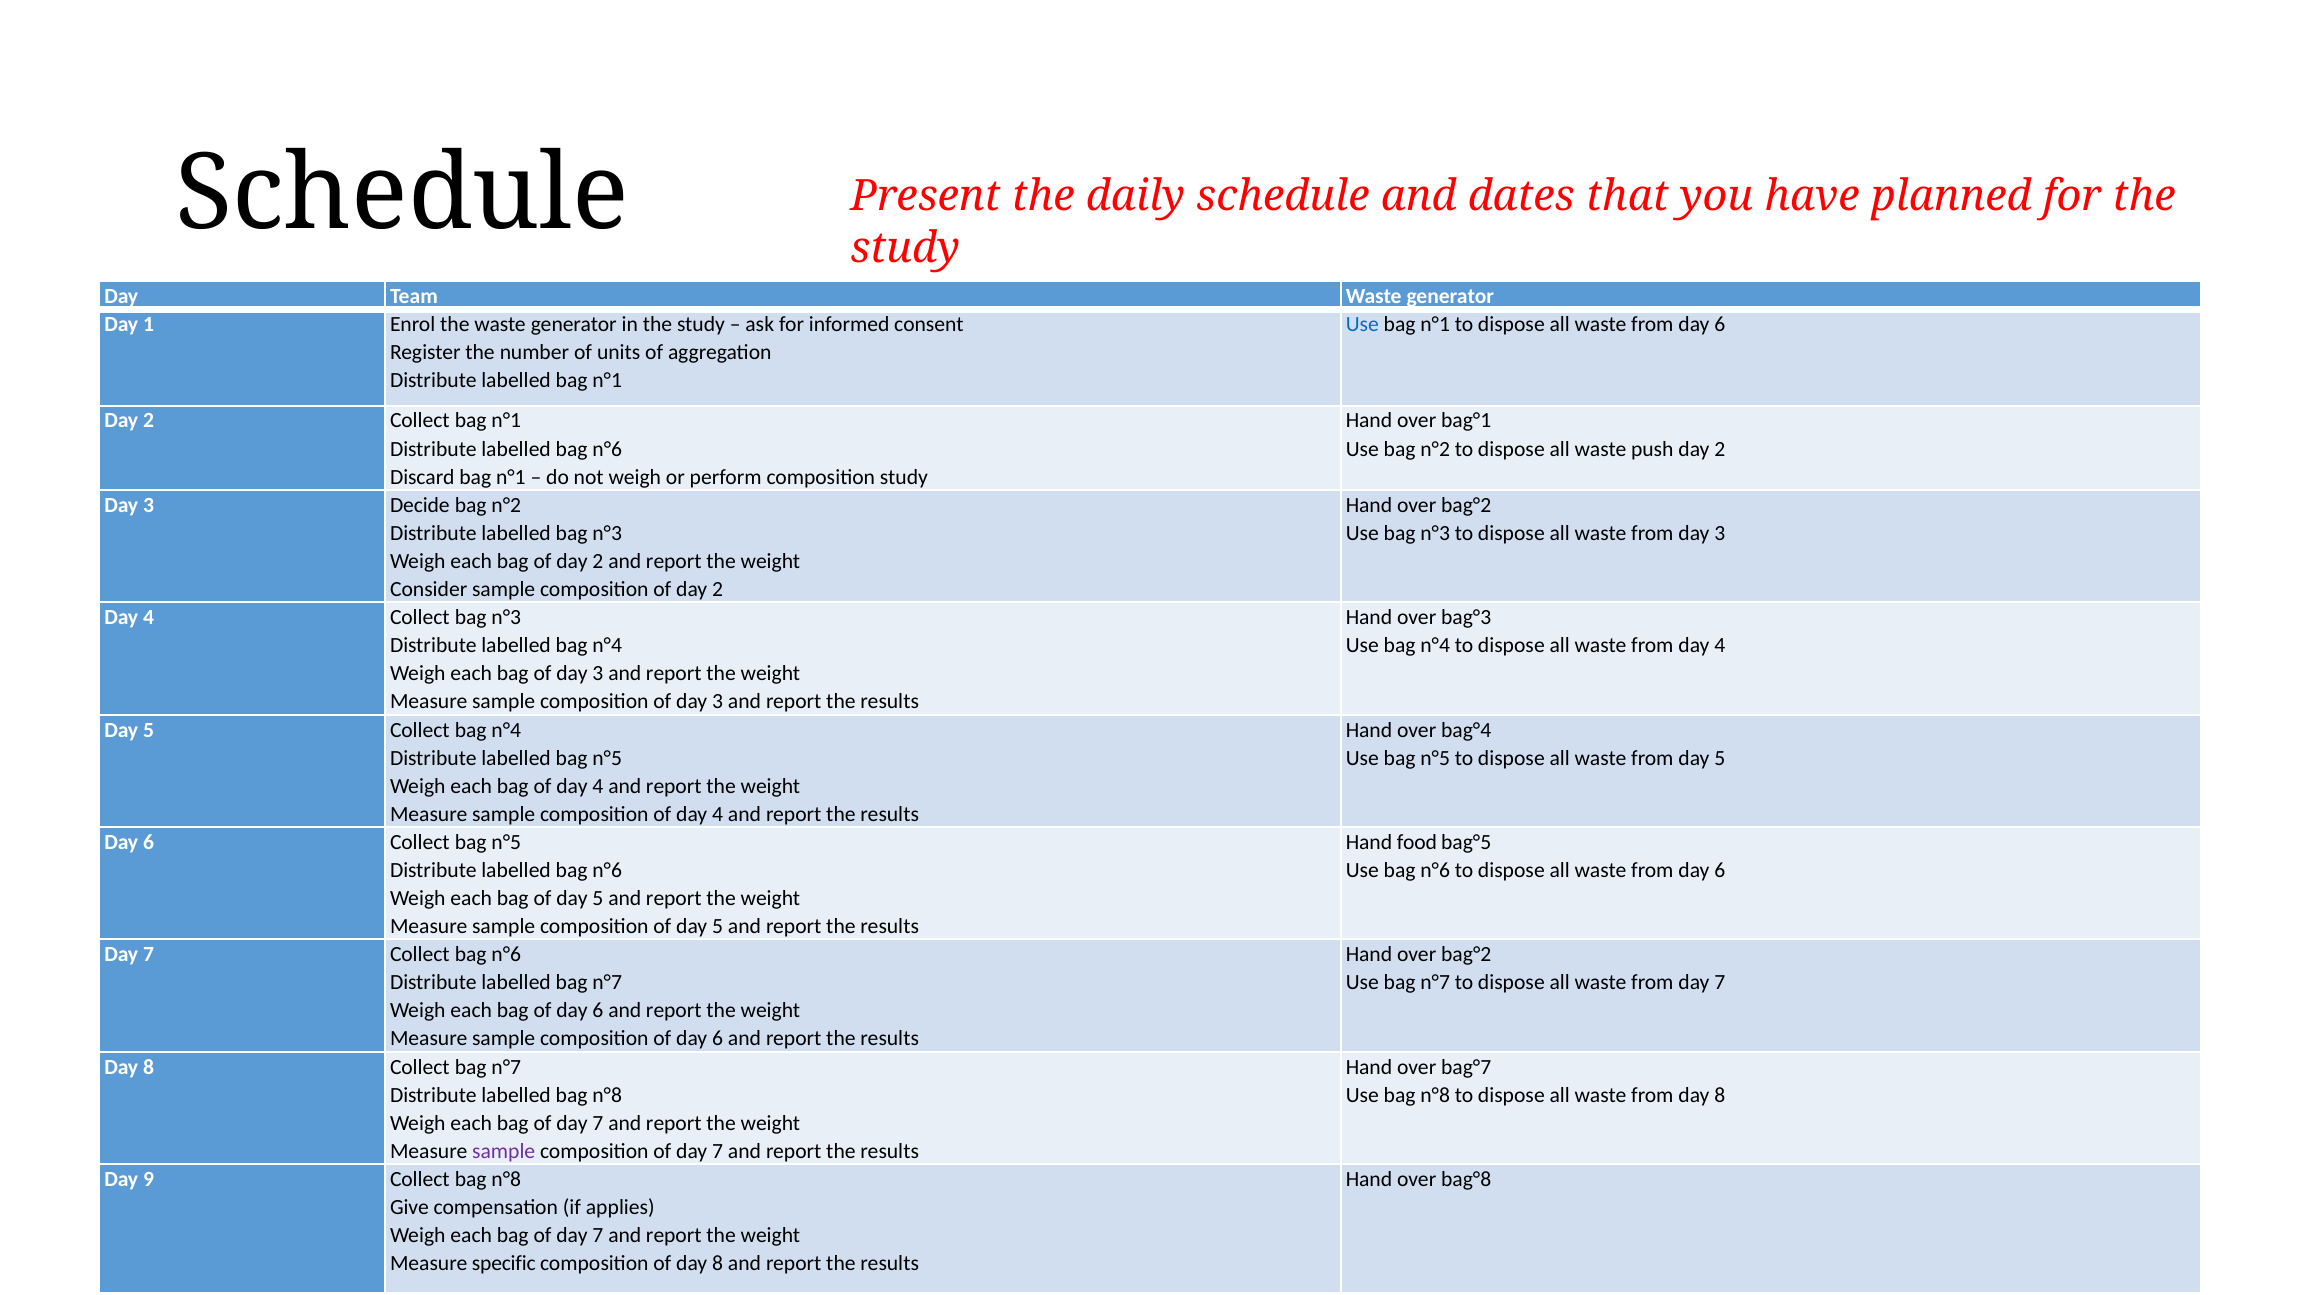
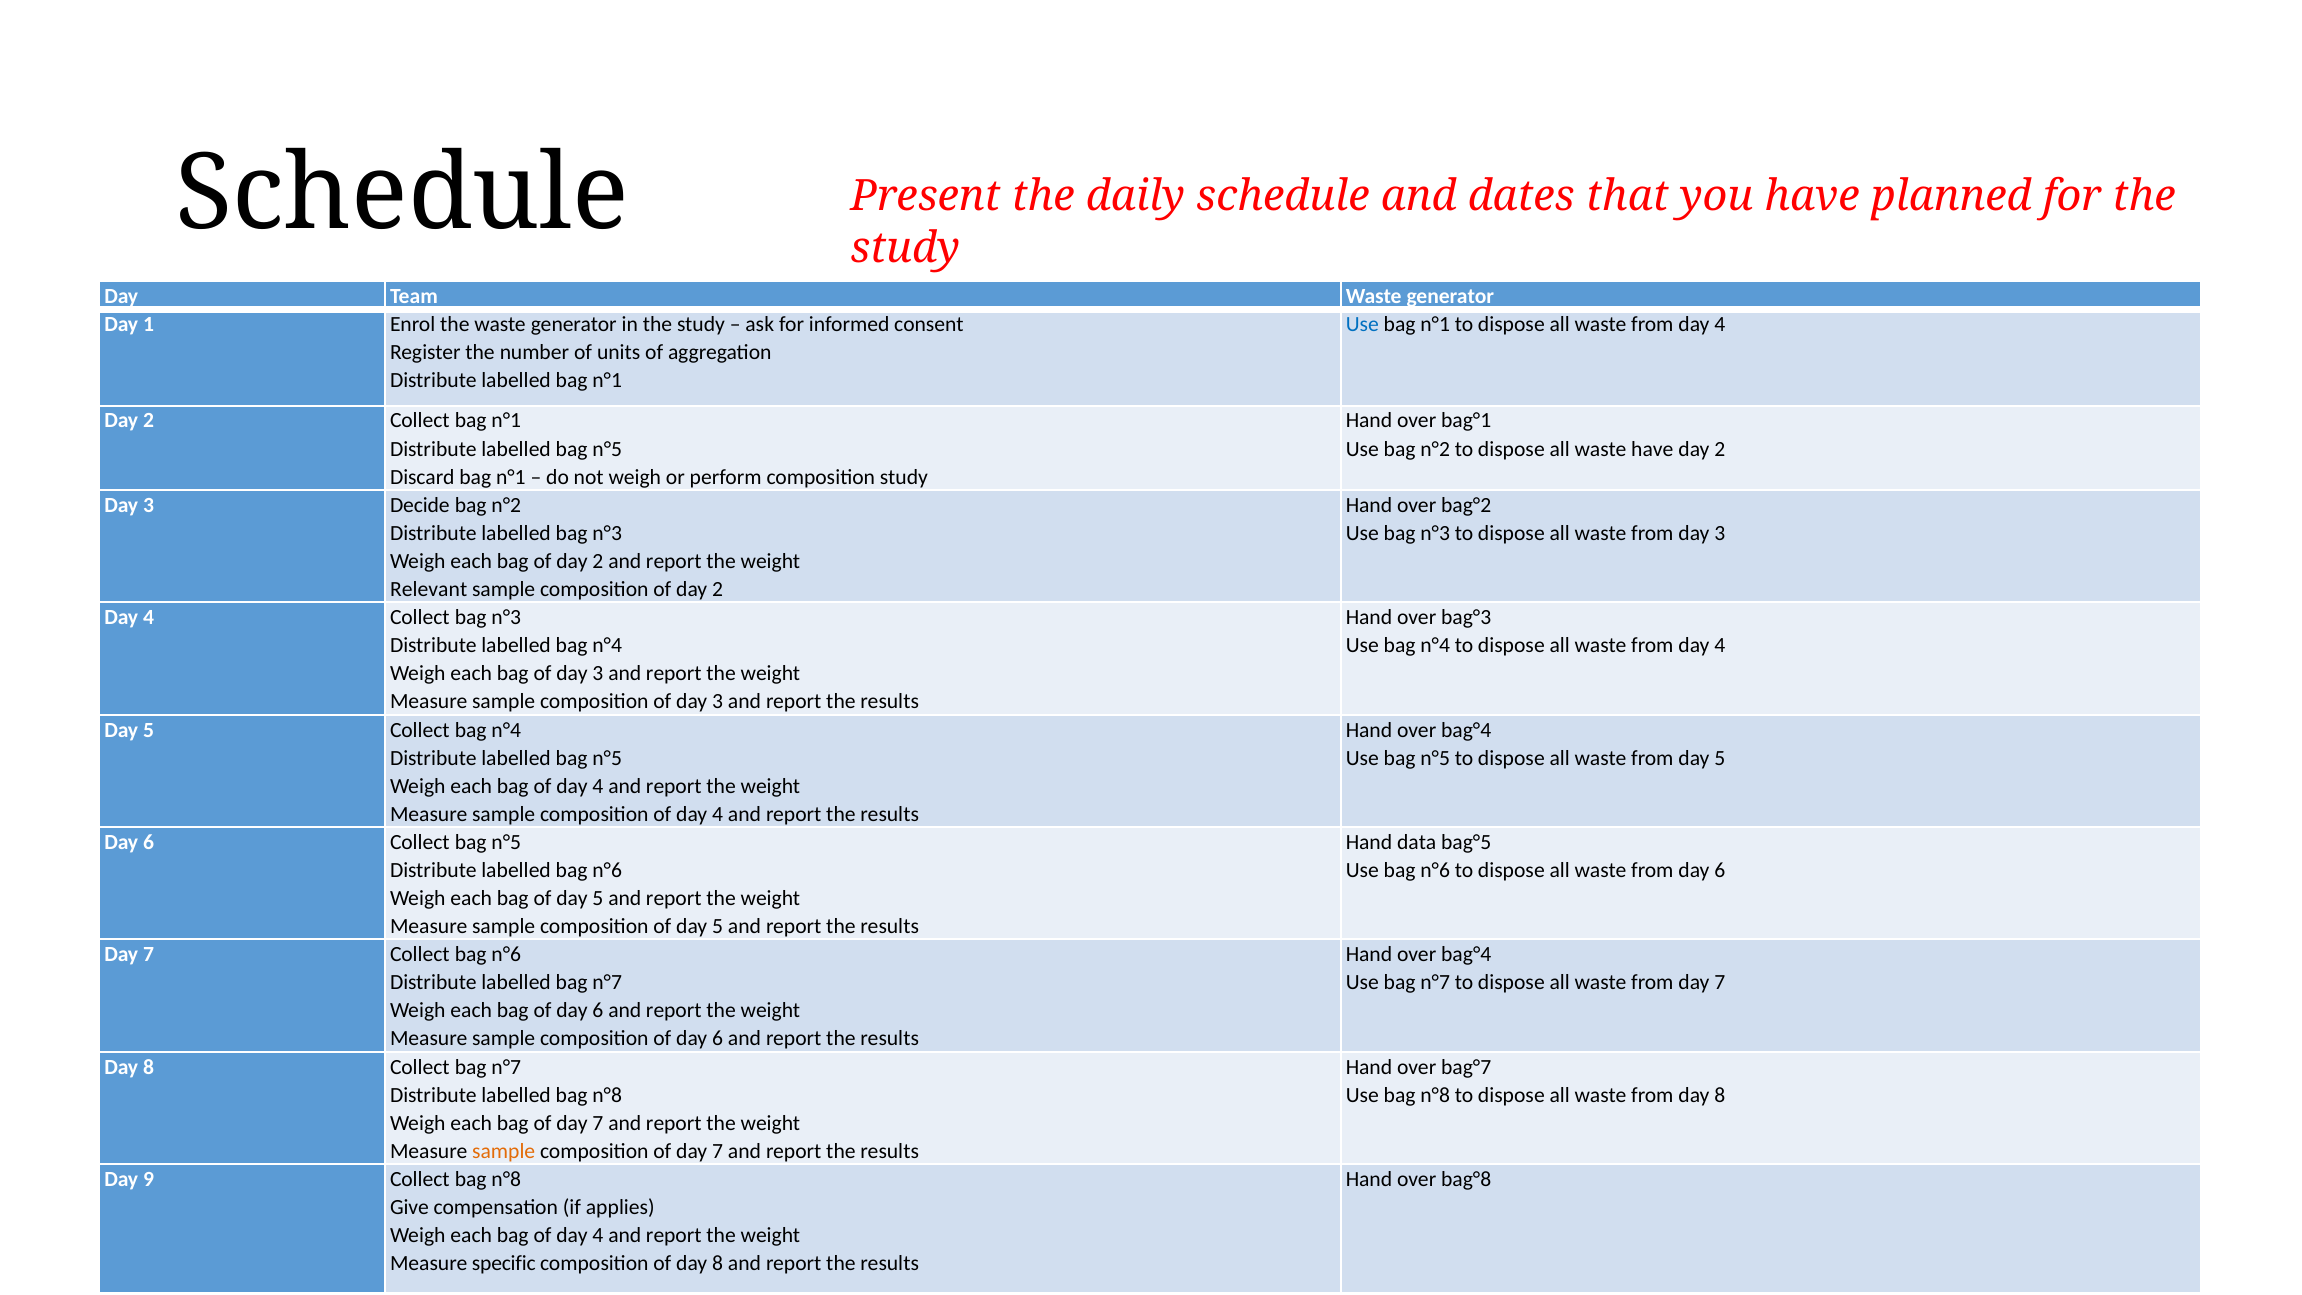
6: 6 -> 4 (1720, 325)
n°6: n°6 -> n°5 (607, 449)
waste push: push -> have (1652, 449)
Consider: Consider -> Relevant (429, 589)
food: food -> data (1417, 842)
bag°2: bag°2 -> bag°4 (1466, 955)
sample colour: purple -> orange (504, 1151)
7: 7 -> 4 (598, 1235)
